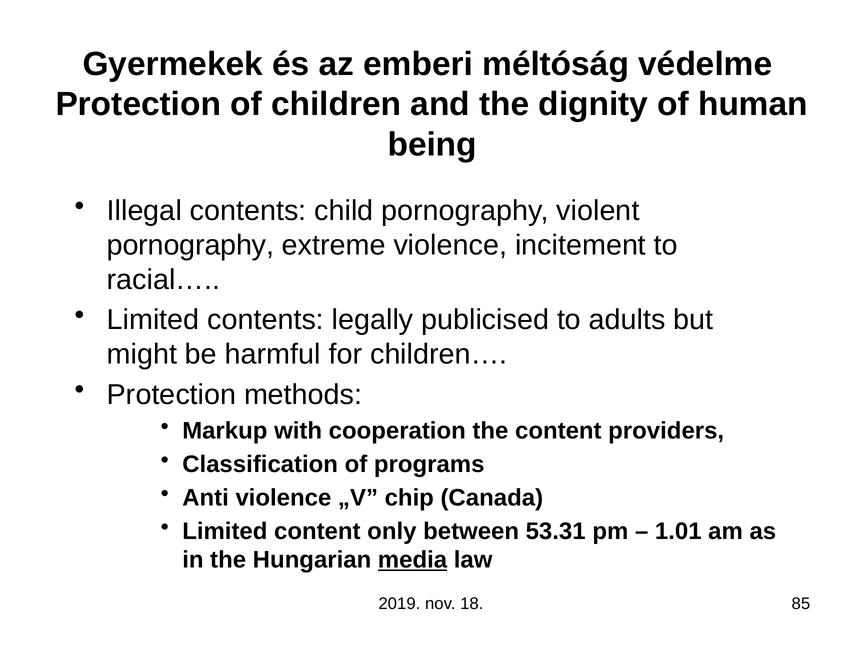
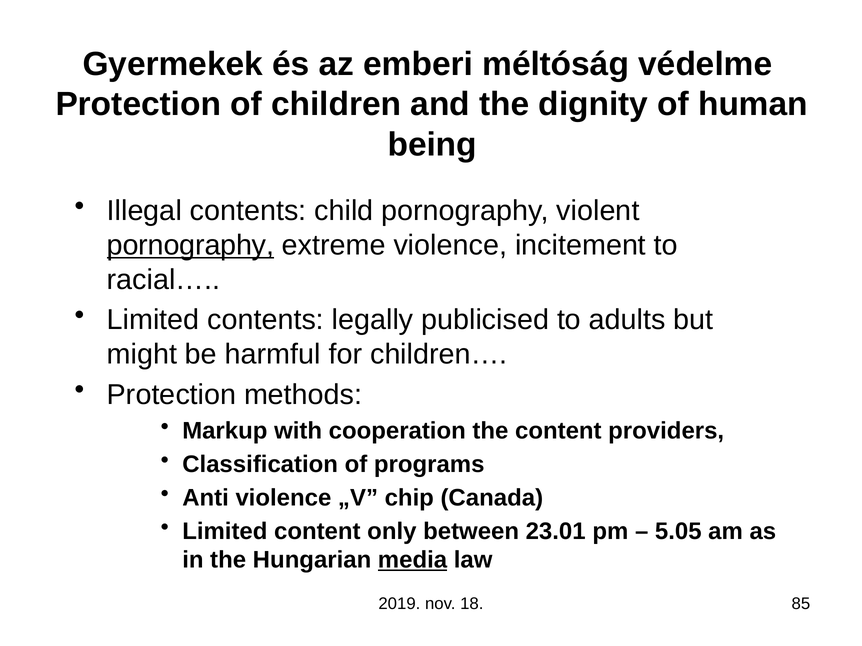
pornography underline: none -> present (191, 246)
53.31: 53.31 -> 23.01 (556, 532)
1.01: 1.01 -> 5.05 (678, 532)
